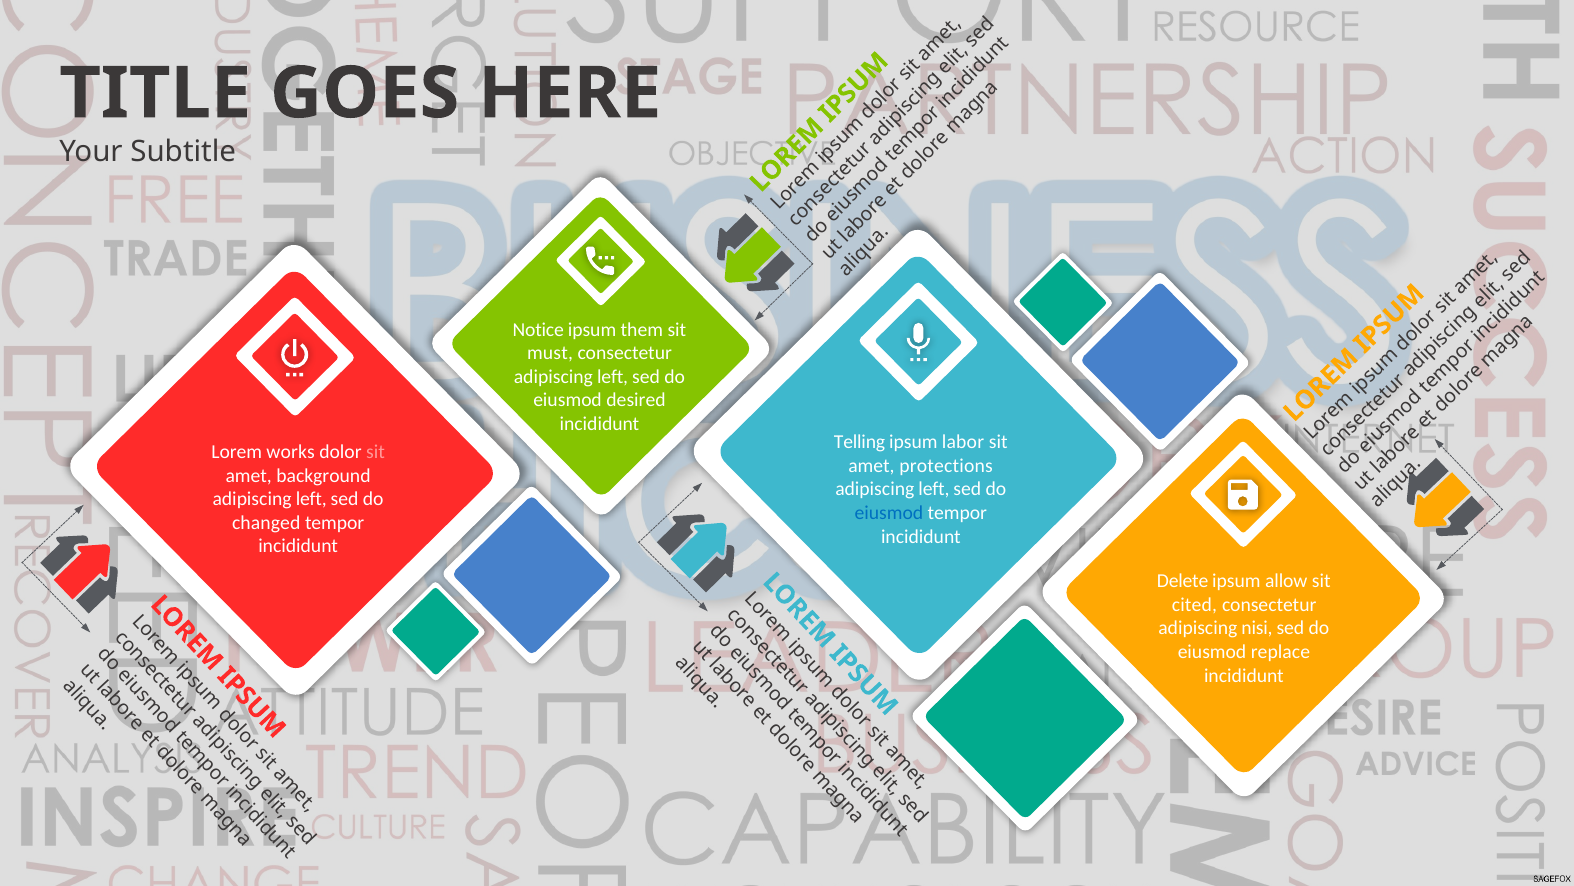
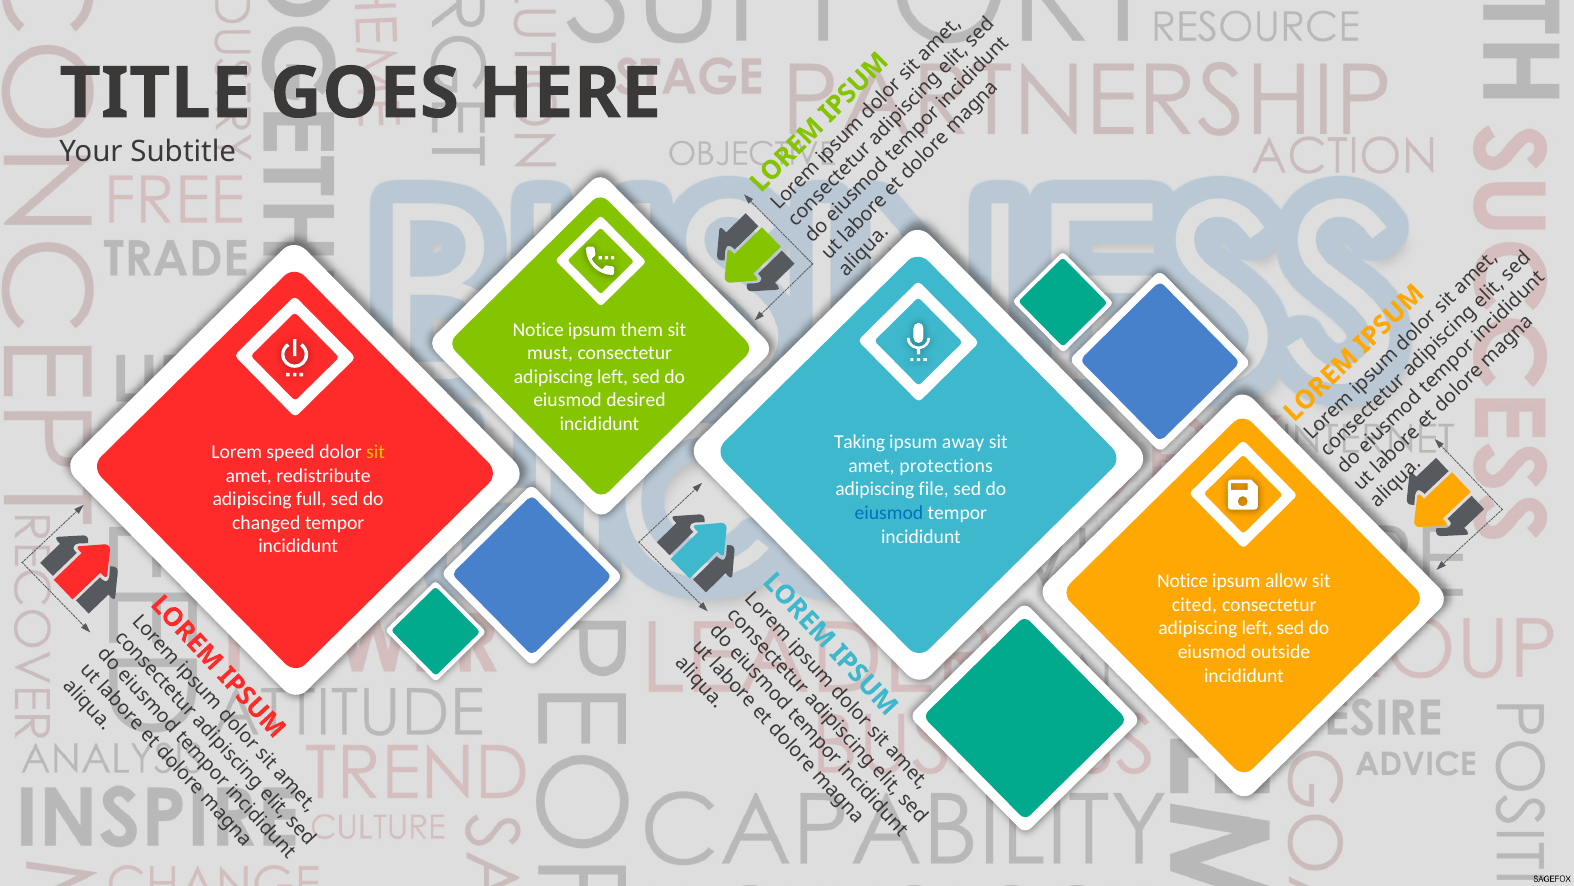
Telling: Telling -> Taking (860, 442)
labor: labor -> away (963, 442)
works: works -> speed (291, 452)
sit colour: pink -> yellow (376, 452)
background: background -> redistribute (323, 475)
left: left -> file (934, 489)
left: left -> full (311, 499)
Delete: Delete -> Notice (1183, 581)
nisi: nisi -> left (1257, 628)
replace: replace -> outside (1280, 651)
